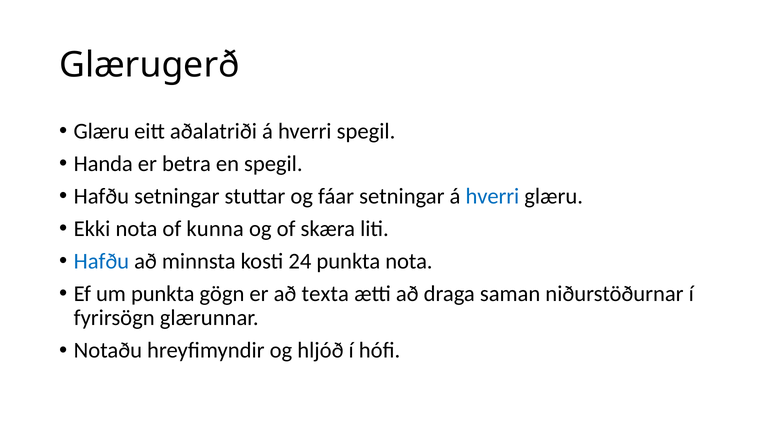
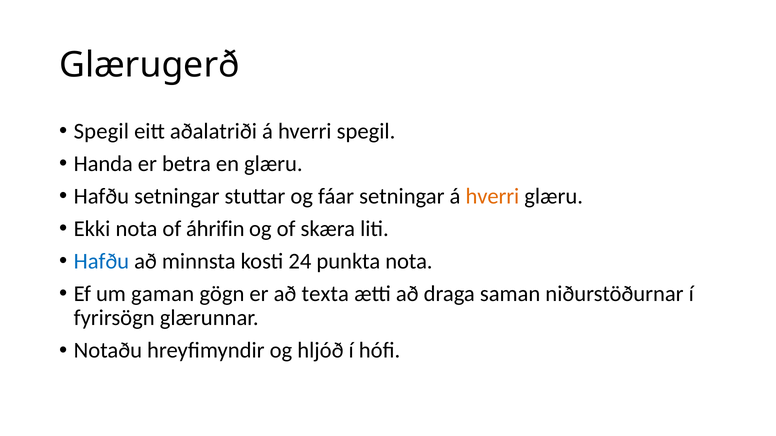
Glæru: Glæru -> Spegil (101, 131)
en spegil: spegil -> glæru (273, 164)
hverri colour: blue -> orange (492, 196)
kunna: kunna -> áhrifin (215, 229)
um punkta: punkta -> gaman (163, 294)
